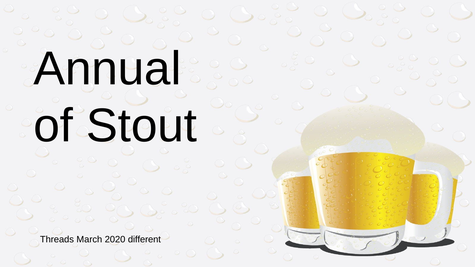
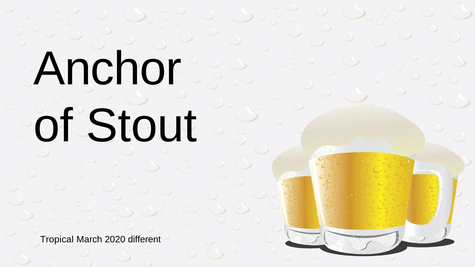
Annual: Annual -> Anchor (108, 69)
Threads: Threads -> Tropical (57, 240)
